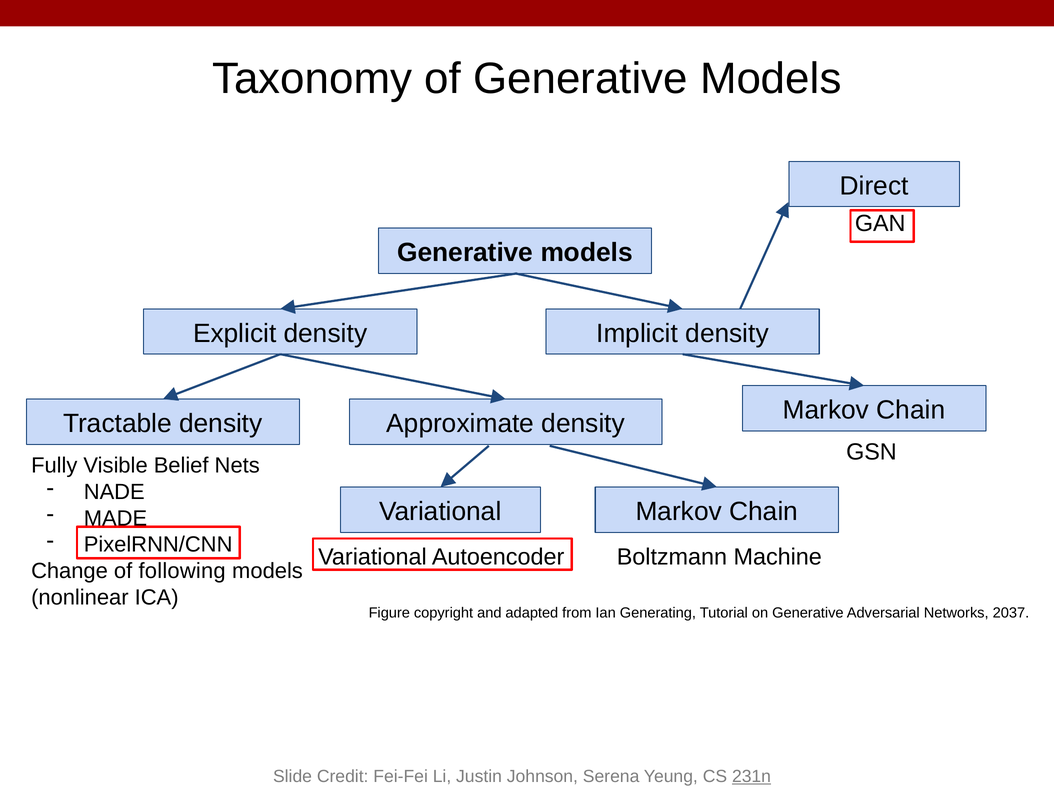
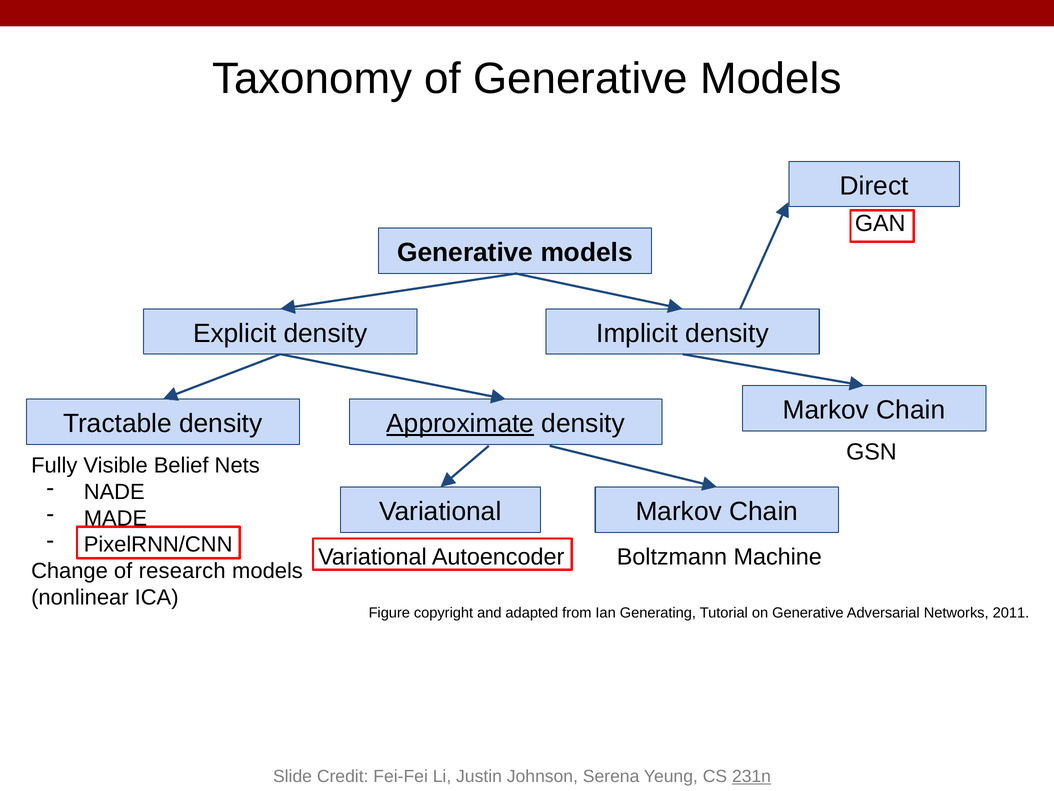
Approximate underline: none -> present (460, 423)
following: following -> research (182, 571)
2037: 2037 -> 2011 (1011, 612)
